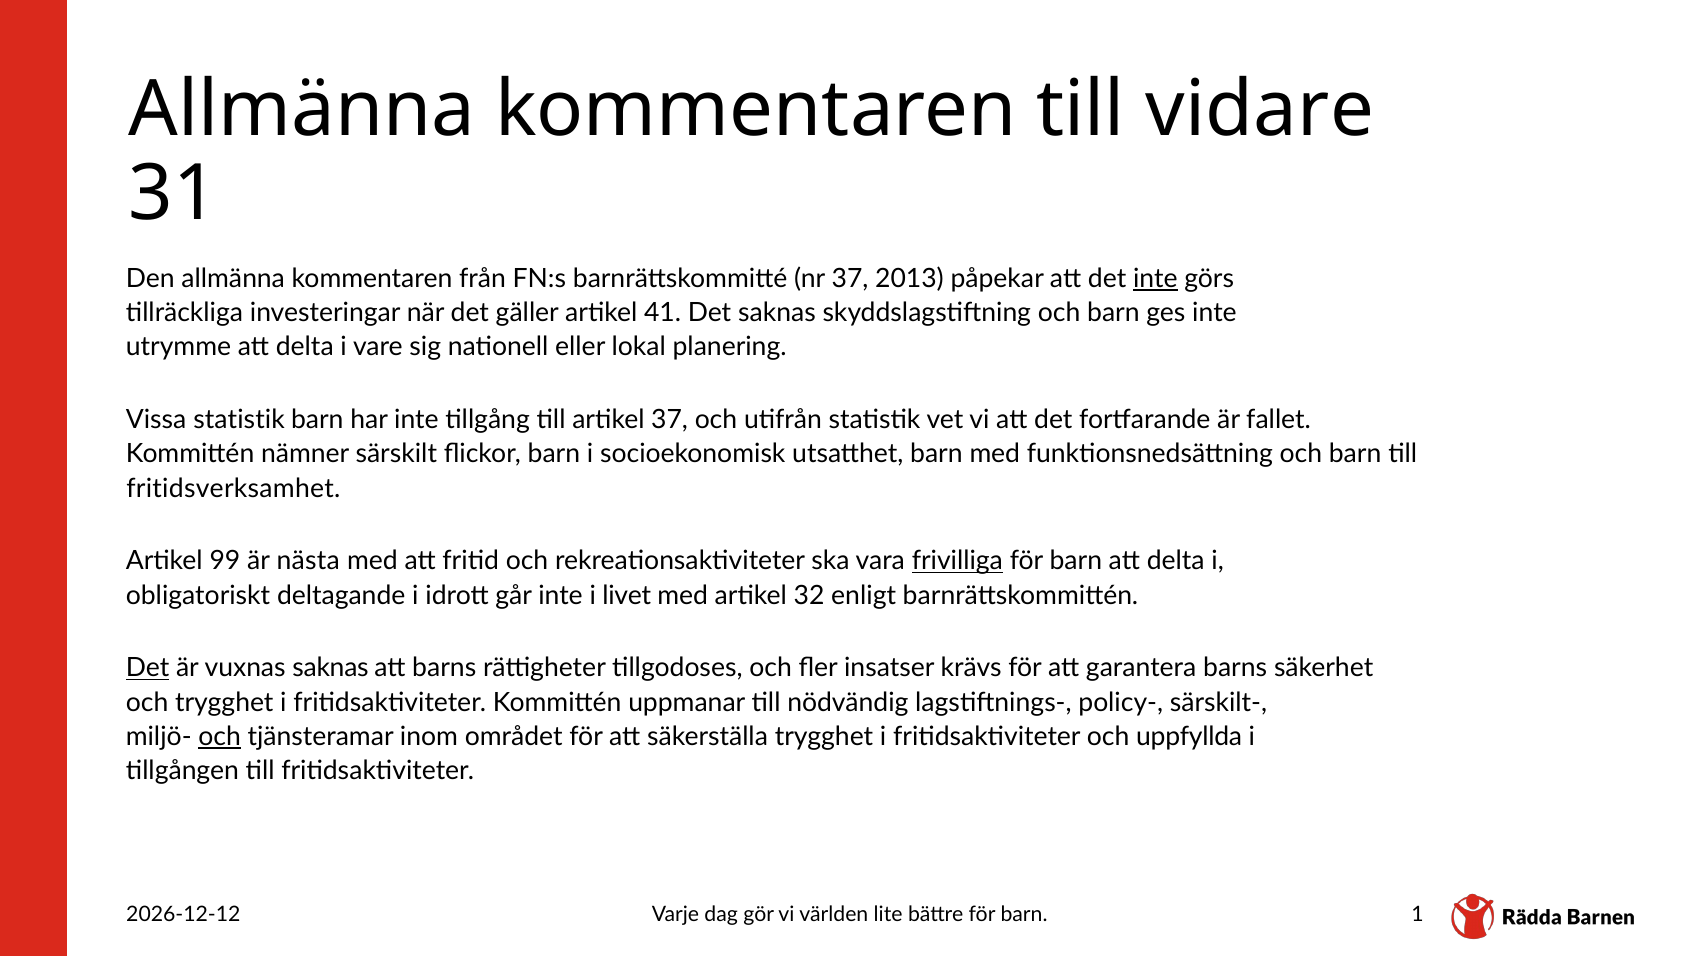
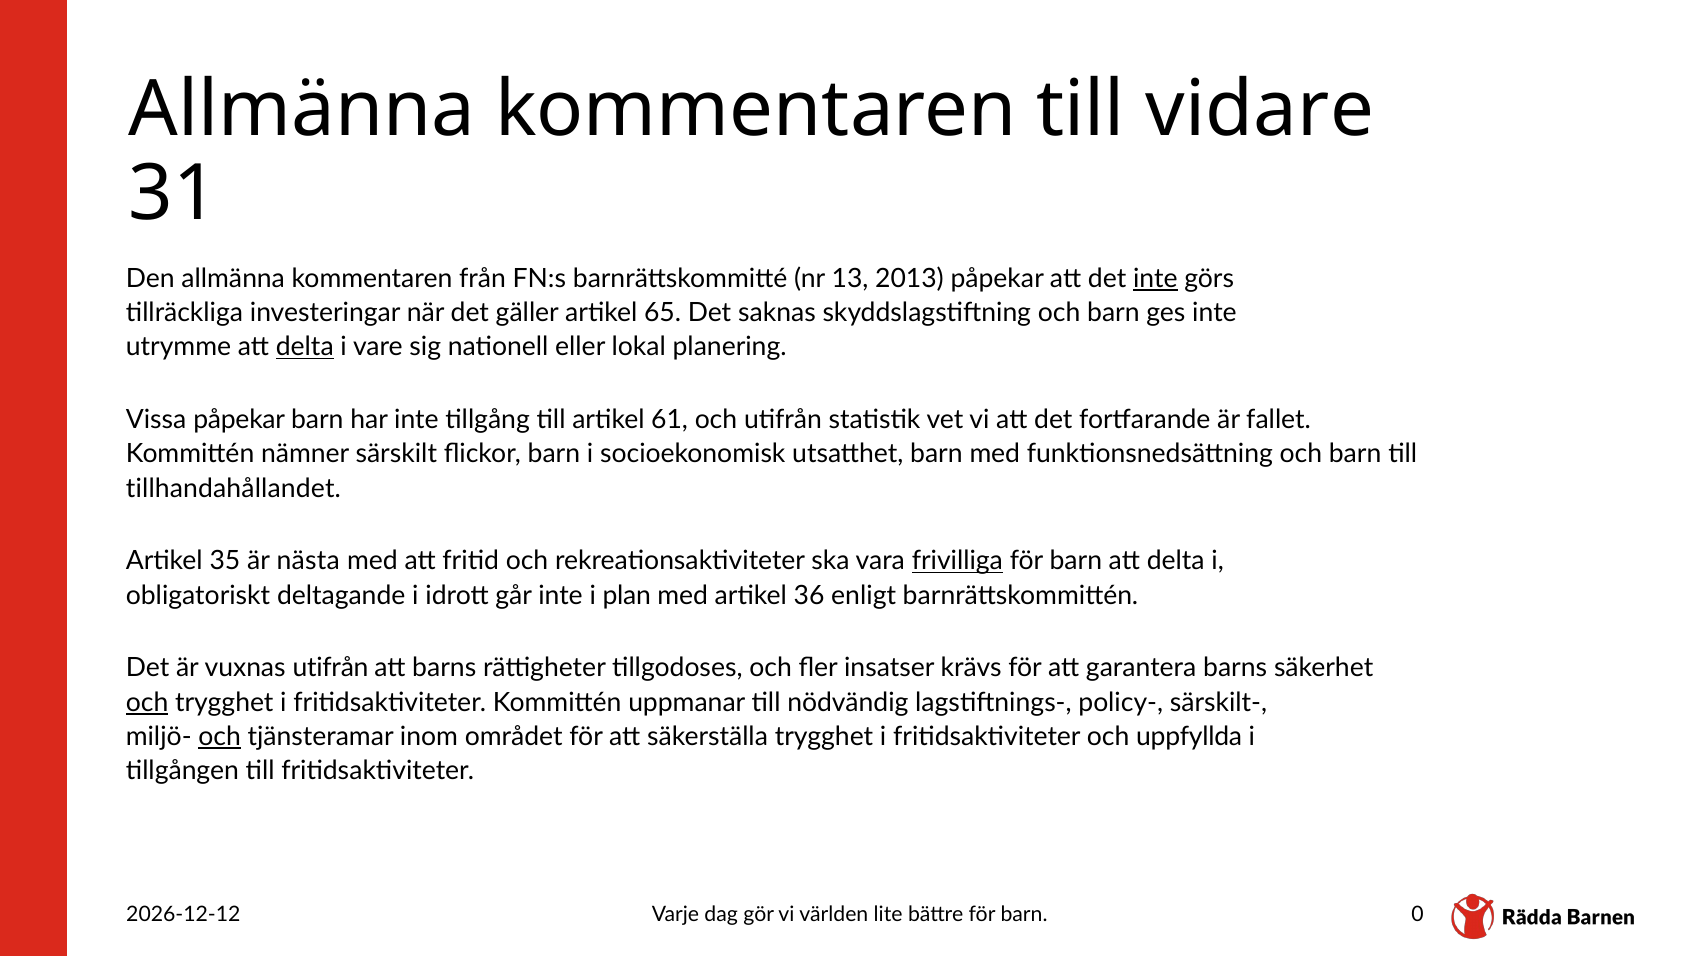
nr 37: 37 -> 13 (850, 278)
41: 41 -> 65 (663, 313)
delta underline: none -> present (305, 347)
Vissa statistik: statistik -> påpekar (239, 420)
artikel 37: 37 -> 61 (670, 420)
fritidsverksamhet: fritidsverksamhet -> tillhandahållandet (233, 489)
99: 99 -> 35 (225, 561)
livet: livet -> plan (627, 596)
32: 32 -> 36 (809, 596)
Det underline: present -> none (148, 668)
vuxnas saknas: saknas -> utifrån (331, 668)
och underline: none -> present (147, 703)
1: 1 -> 0 (1417, 915)
